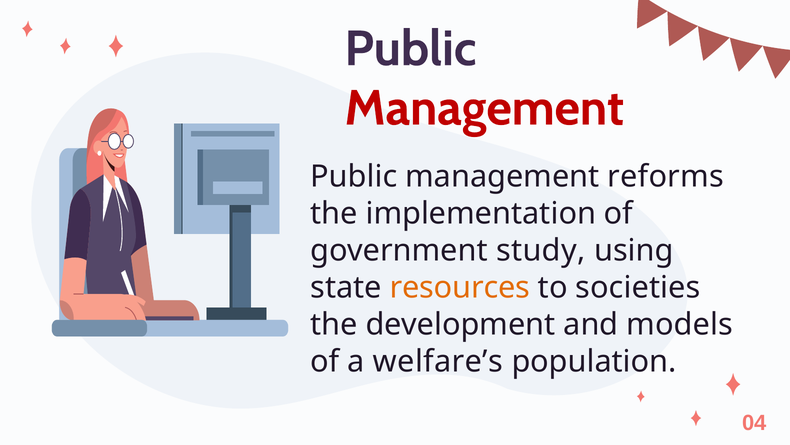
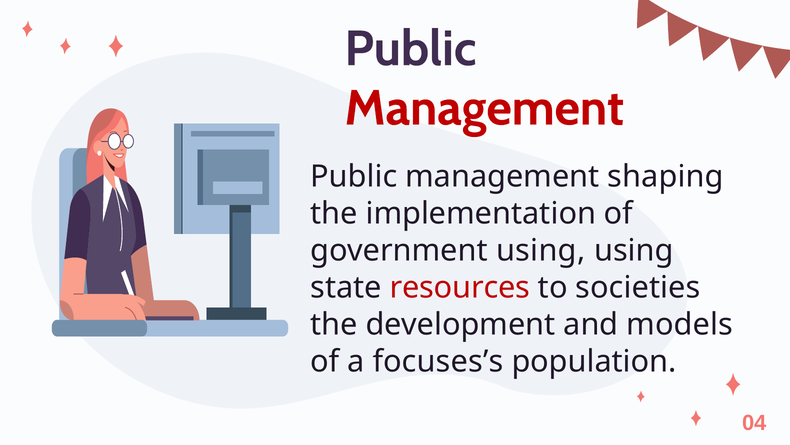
reforms: reforms -> shaping (666, 176)
government study: study -> using (541, 250)
resources colour: orange -> red (460, 287)
welfare’s: welfare’s -> focuses’s (438, 361)
